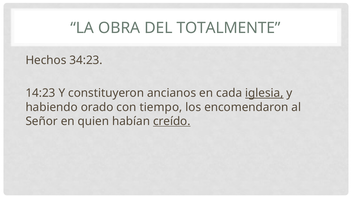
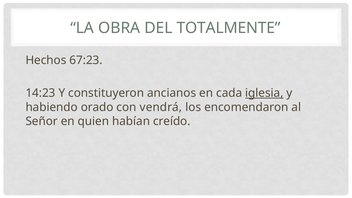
34:23: 34:23 -> 67:23 (86, 60)
tiempo: tiempo -> vendrá (161, 107)
creído underline: present -> none (172, 121)
